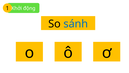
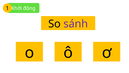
sánh colour: blue -> purple (76, 24)
